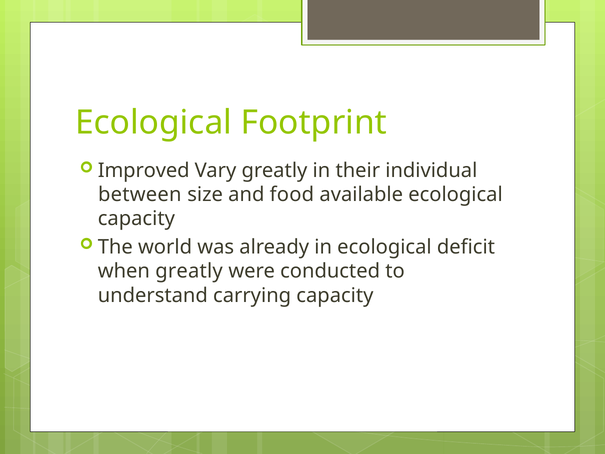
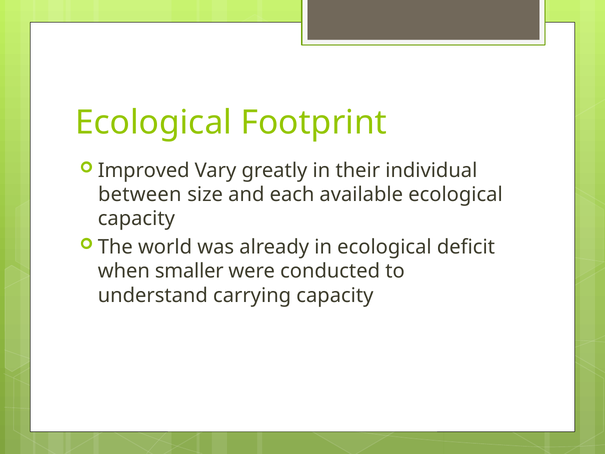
food: food -> each (292, 194)
when greatly: greatly -> smaller (189, 271)
